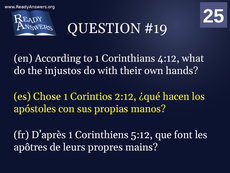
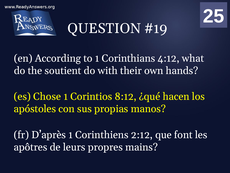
injustos: injustos -> soutient (63, 70)
2:12: 2:12 -> 8:12 (126, 96)
5:12: 5:12 -> 2:12 (142, 134)
